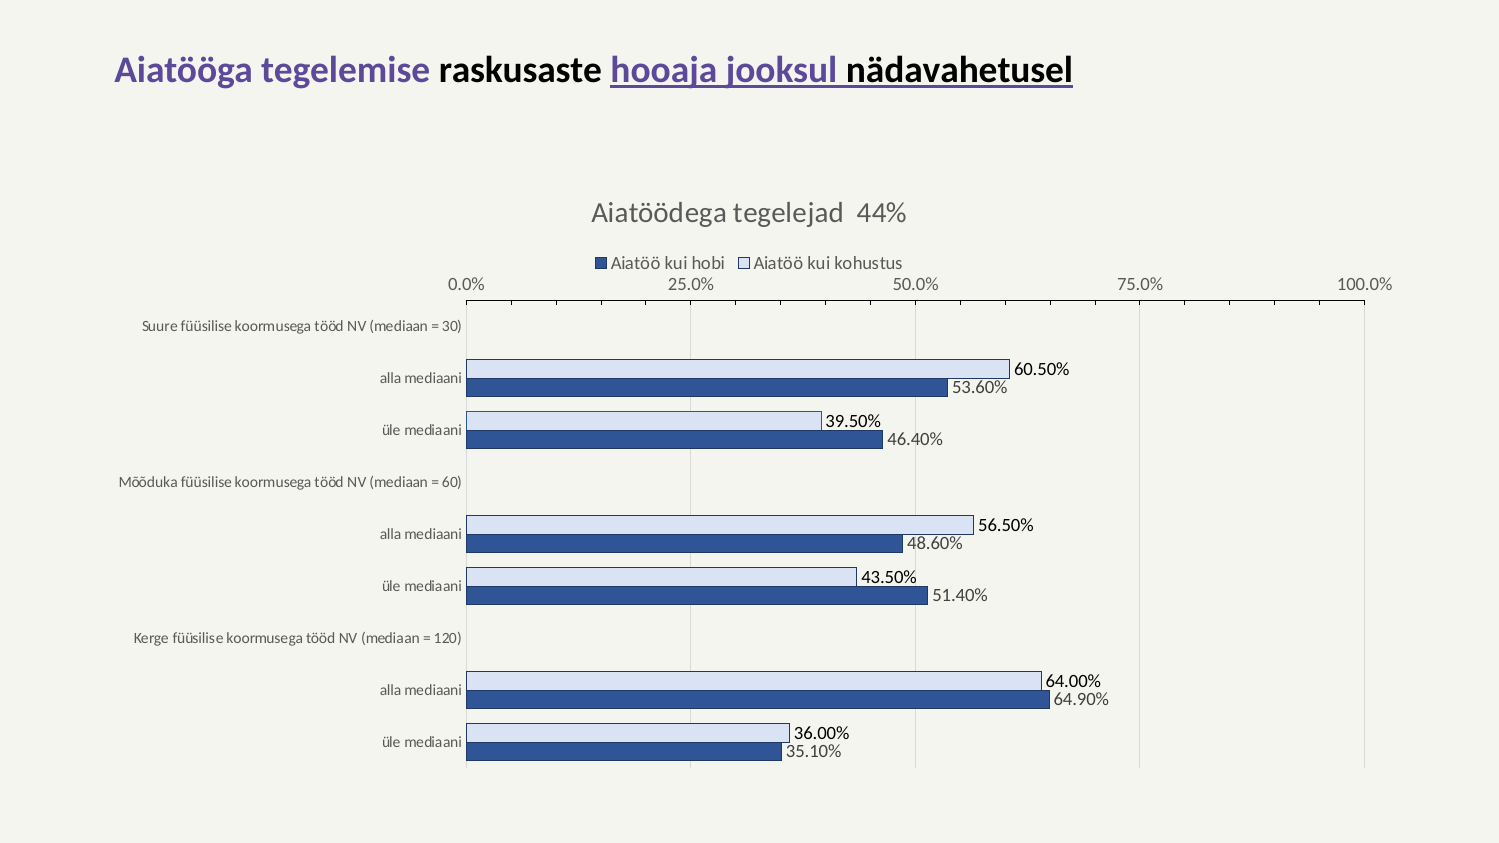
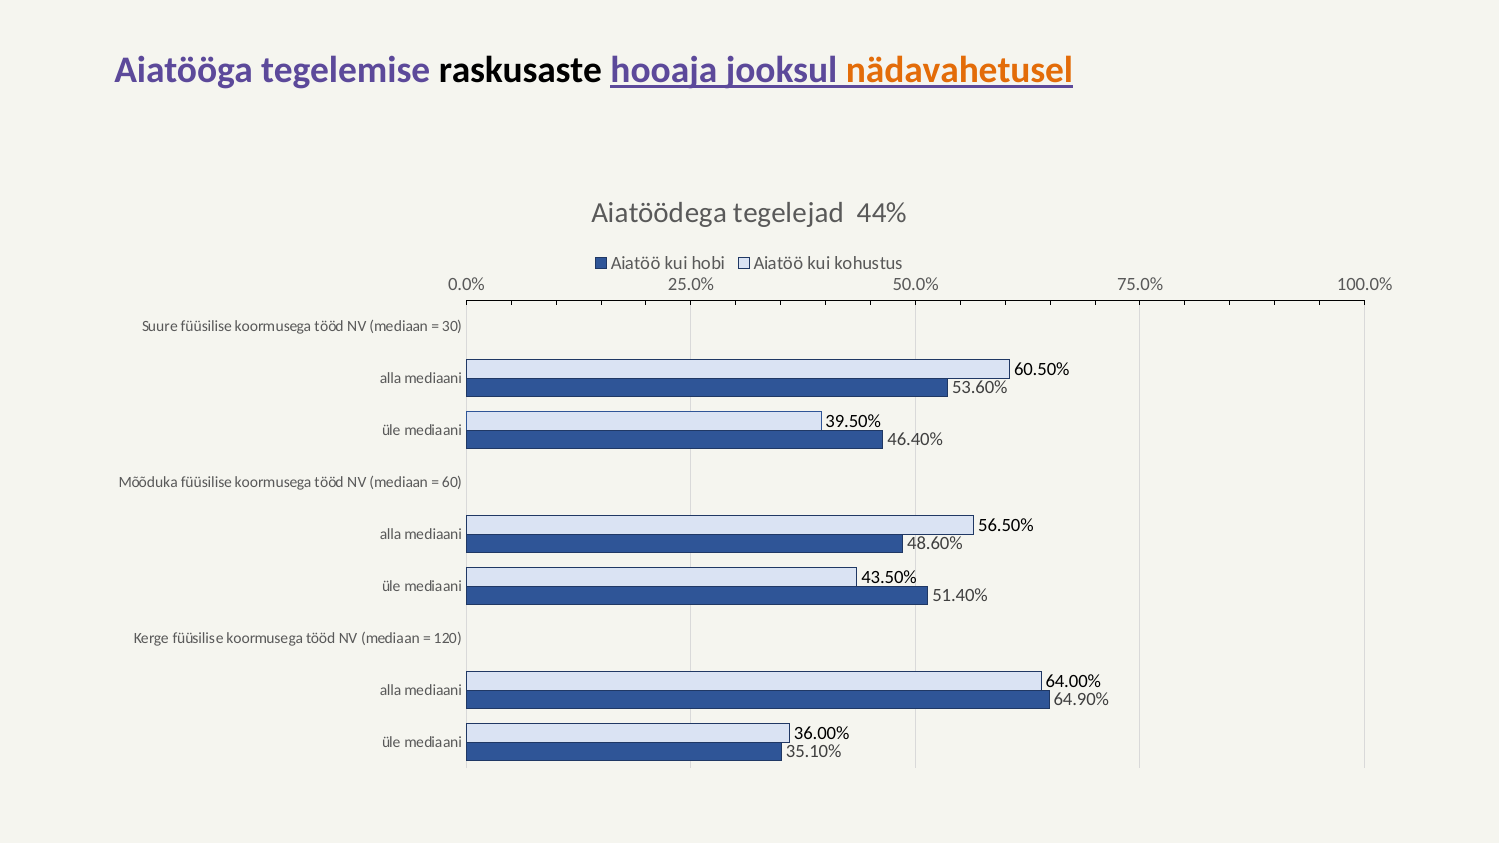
nädavahetusel colour: black -> orange (960, 71)
